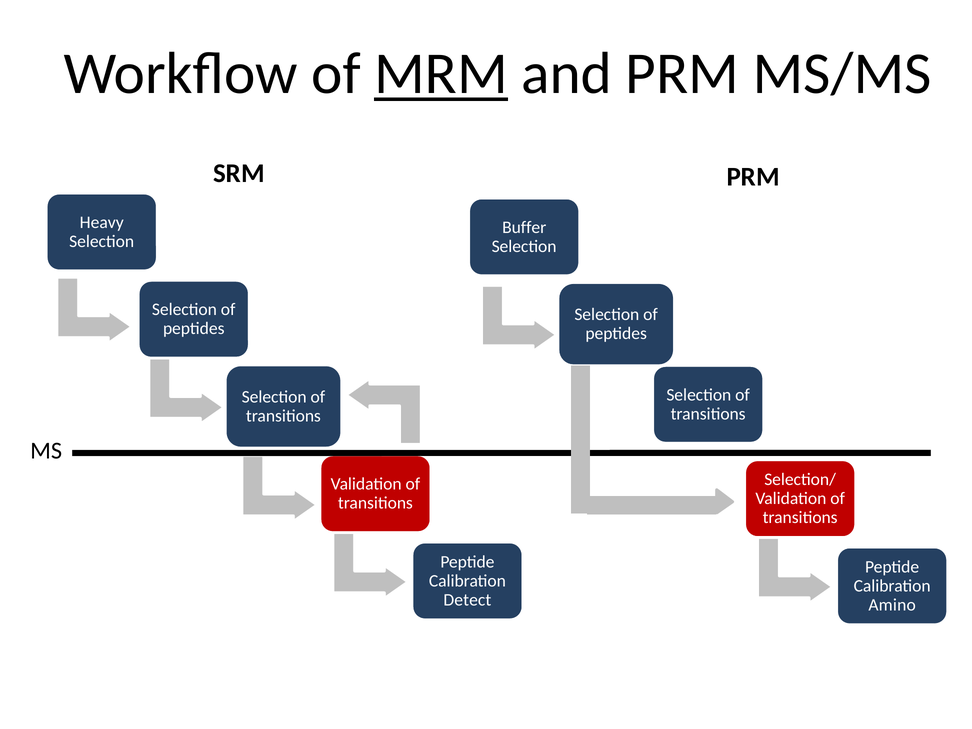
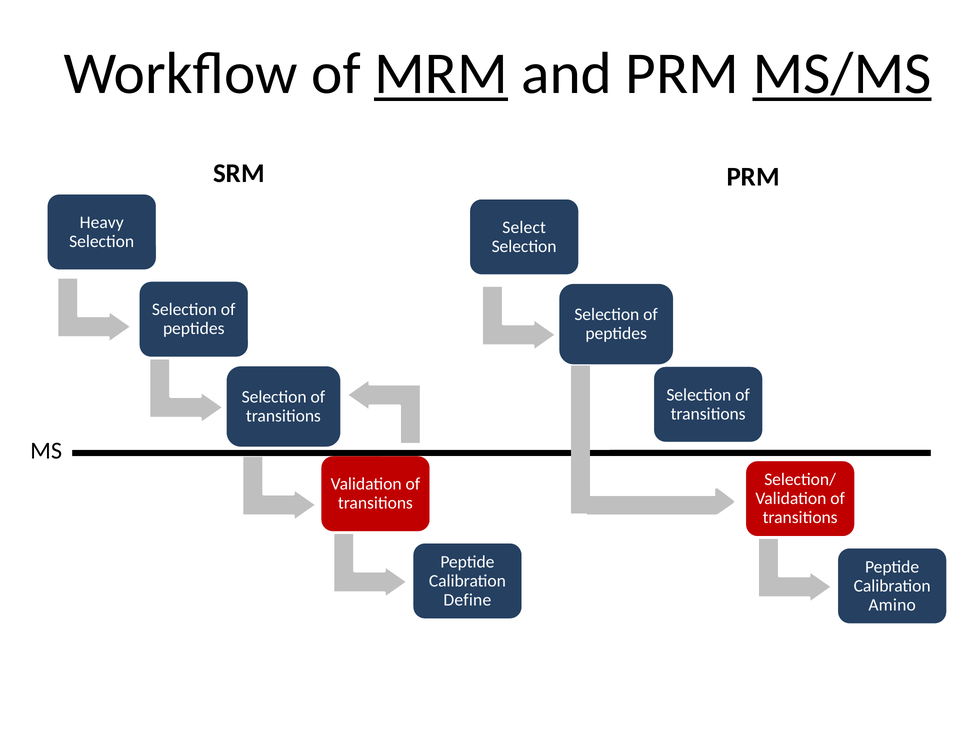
MS/MS underline: none -> present (842, 74)
Buffer: Buffer -> Select (524, 227)
Detect: Detect -> Define (467, 600)
